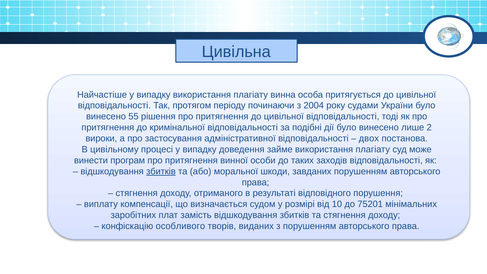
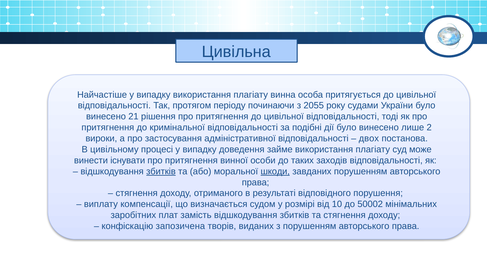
2004: 2004 -> 2055 (314, 106)
55: 55 -> 21 (133, 117)
програм: програм -> існувати (128, 160)
шкоди underline: none -> present (275, 171)
75201: 75201 -> 50002 (370, 204)
особливого: особливого -> запозичена (180, 226)
